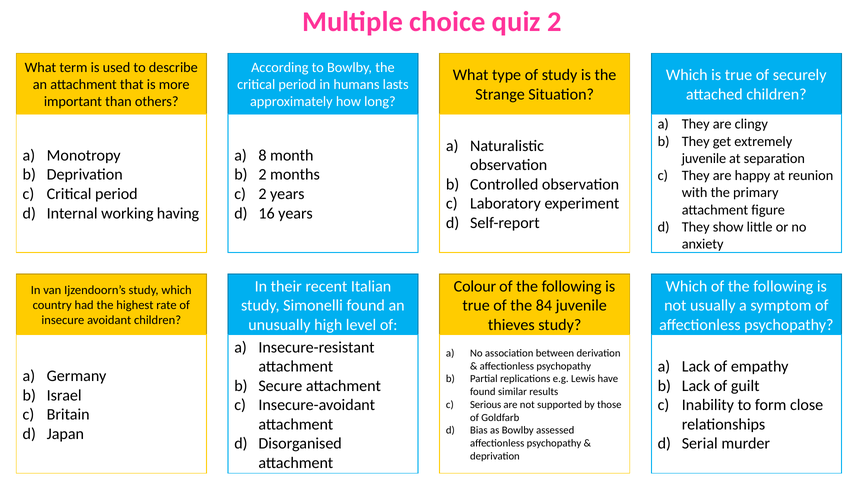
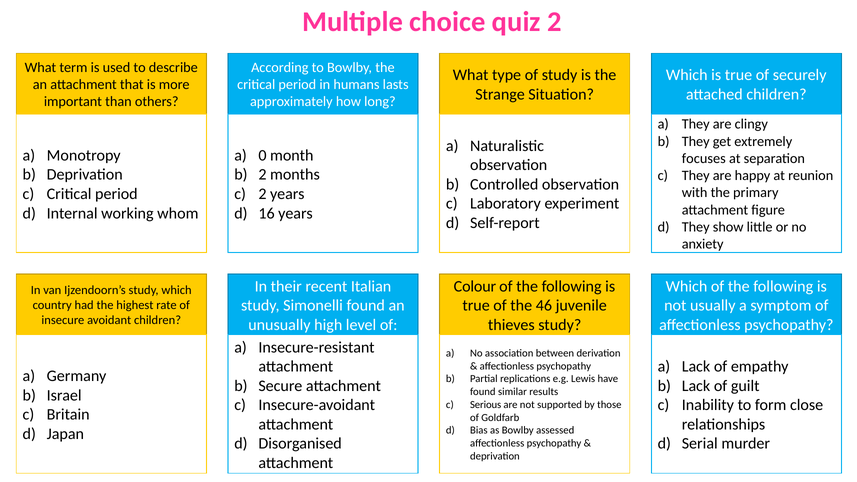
8: 8 -> 0 (262, 155)
juvenile: juvenile -> focuses (704, 159)
having: having -> whom (178, 213)
84: 84 -> 46 (544, 306)
